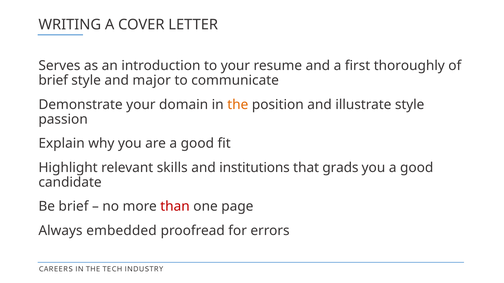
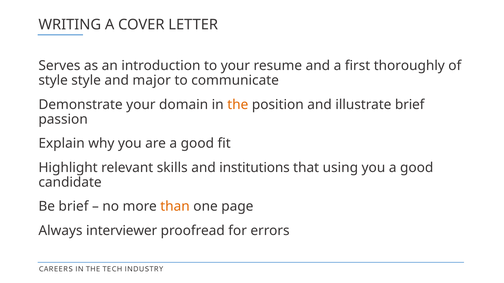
brief: brief -> style (53, 81)
illustrate style: style -> brief (410, 105)
grads: grads -> using (340, 168)
than colour: red -> orange (175, 207)
embedded: embedded -> interviewer (122, 231)
